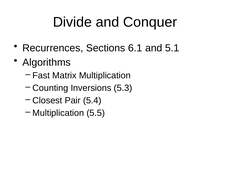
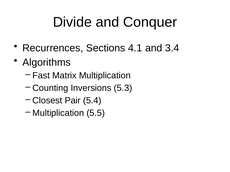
6.1: 6.1 -> 4.1 (135, 48)
5.1: 5.1 -> 3.4 (172, 48)
